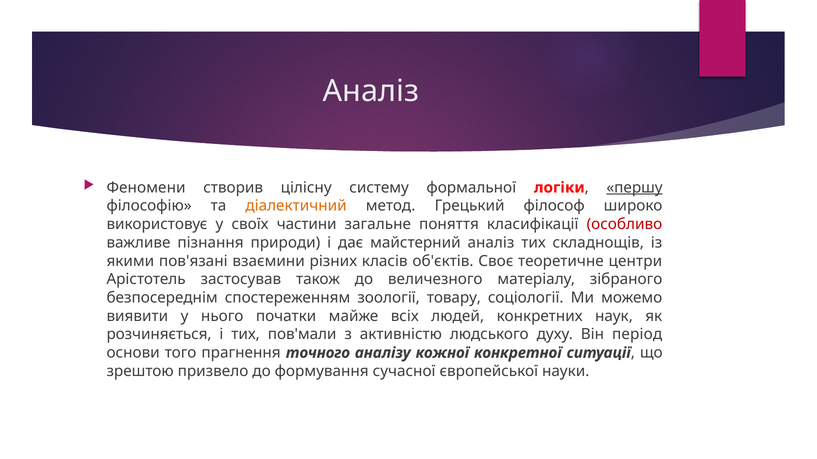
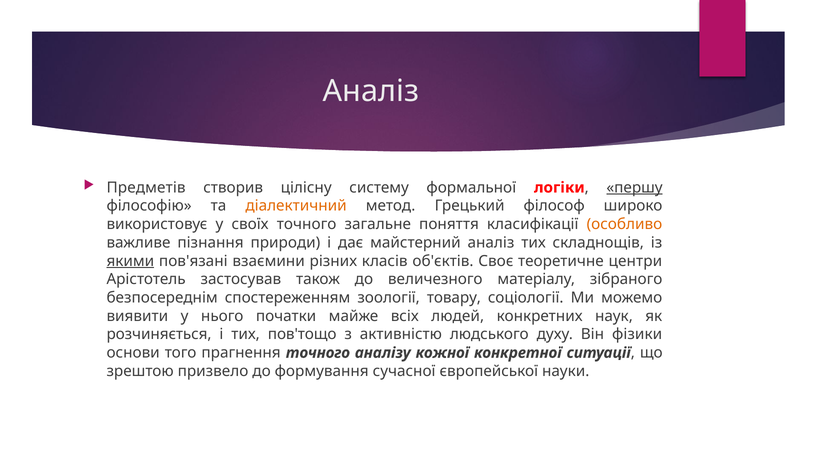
Феномени: Феномени -> Предметів (146, 188)
своїх частини: частини -> точного (307, 225)
особливо colour: red -> orange (624, 225)
якими underline: none -> present (130, 261)
пов'мали: пов'мали -> пов'тощо (302, 335)
період: період -> фізики (637, 335)
